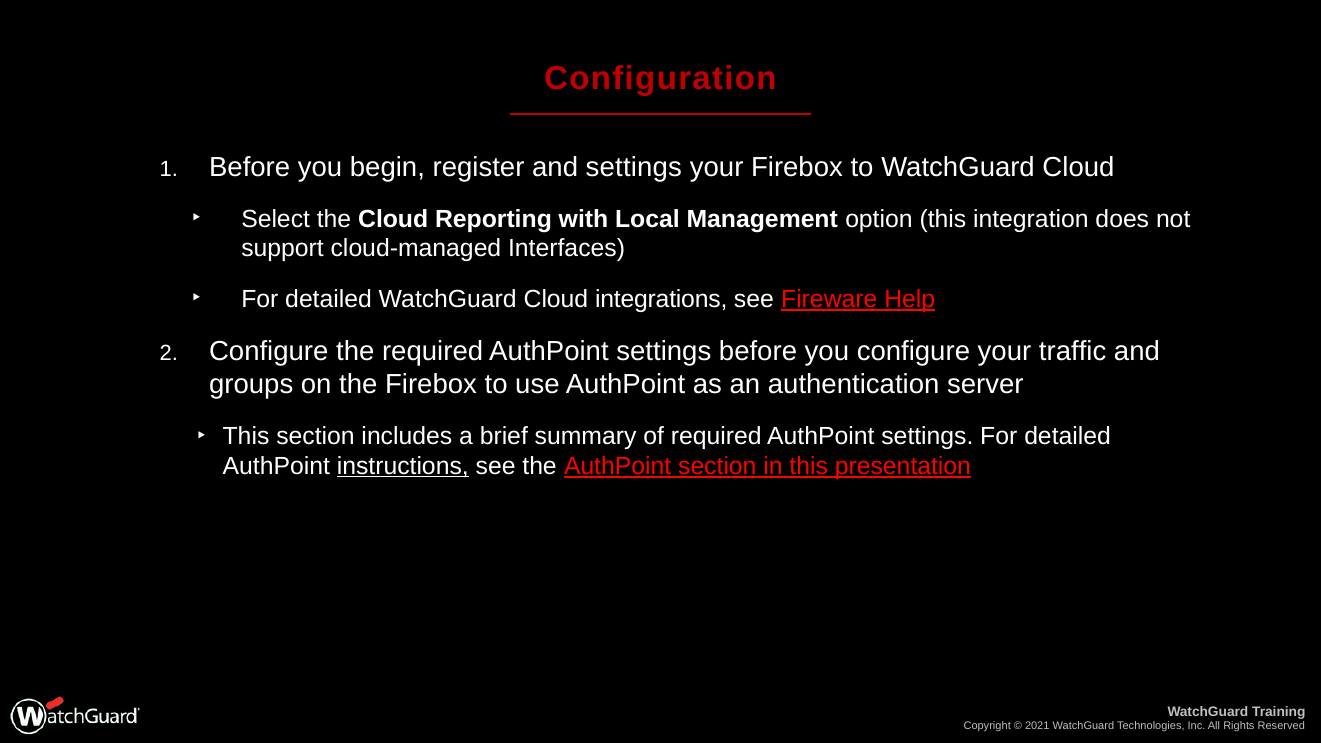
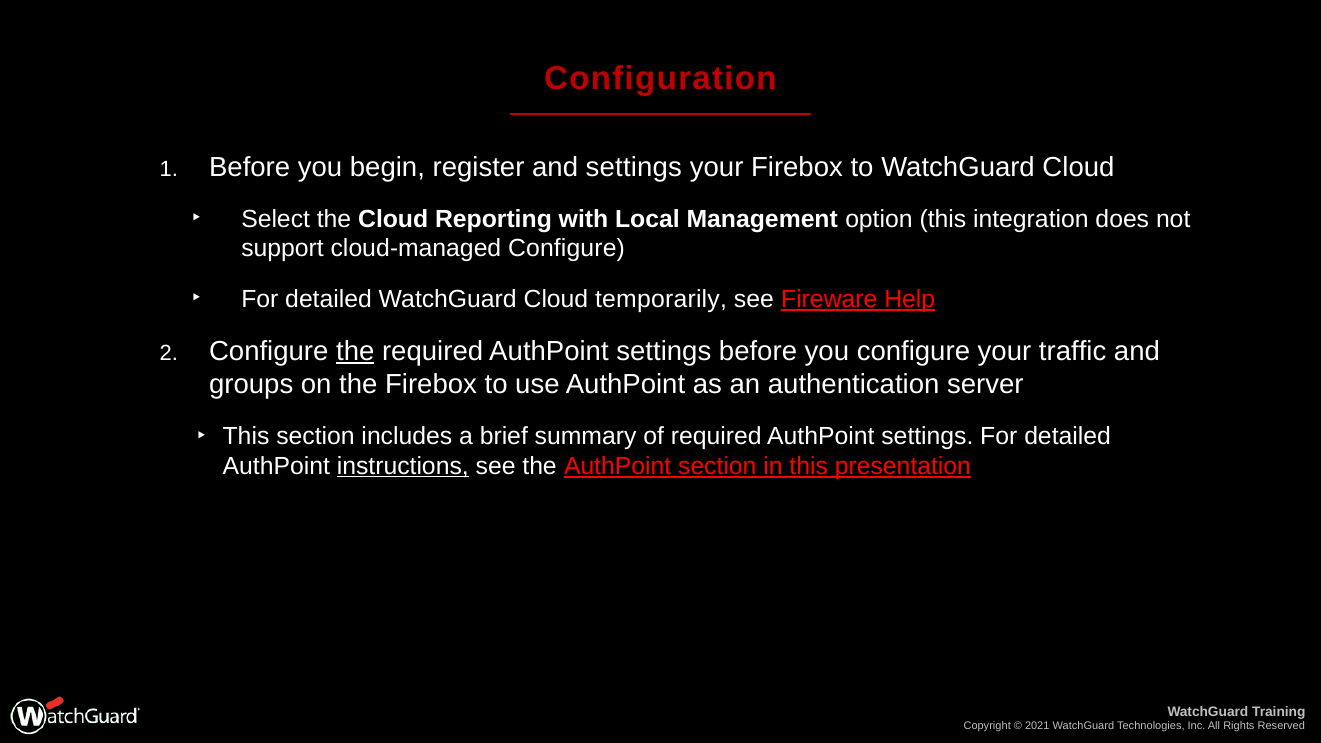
cloud-managed Interfaces: Interfaces -> Configure (567, 249)
integrations: integrations -> temporarily (661, 299)
the underline: none -> present (355, 351)
